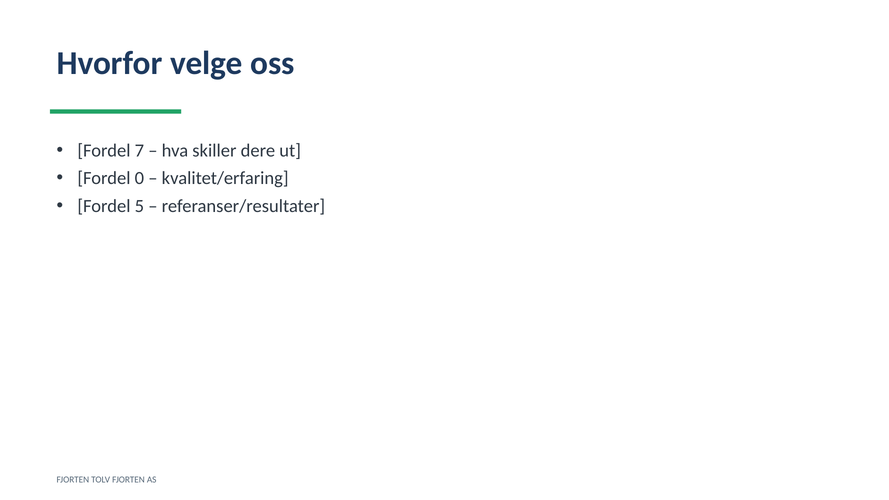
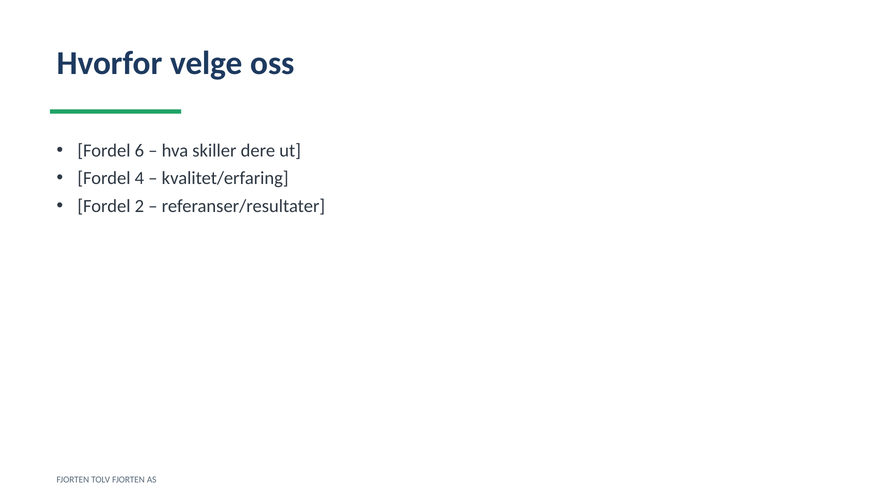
7: 7 -> 6 (139, 151)
0: 0 -> 4 (139, 178)
5: 5 -> 2 (139, 206)
